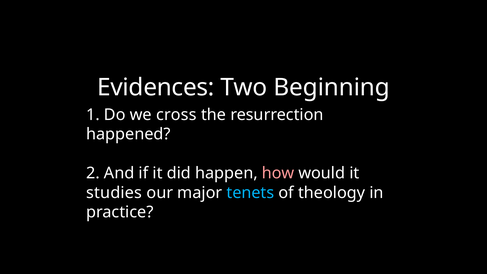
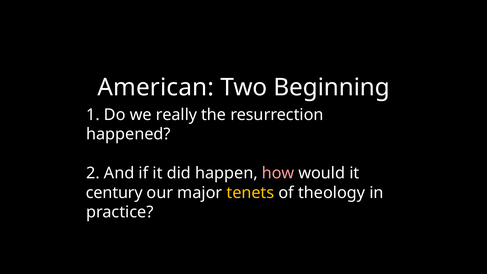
Evidences: Evidences -> American (156, 87)
cross: cross -> really (176, 115)
studies: studies -> century (114, 193)
tenets colour: light blue -> yellow (250, 193)
